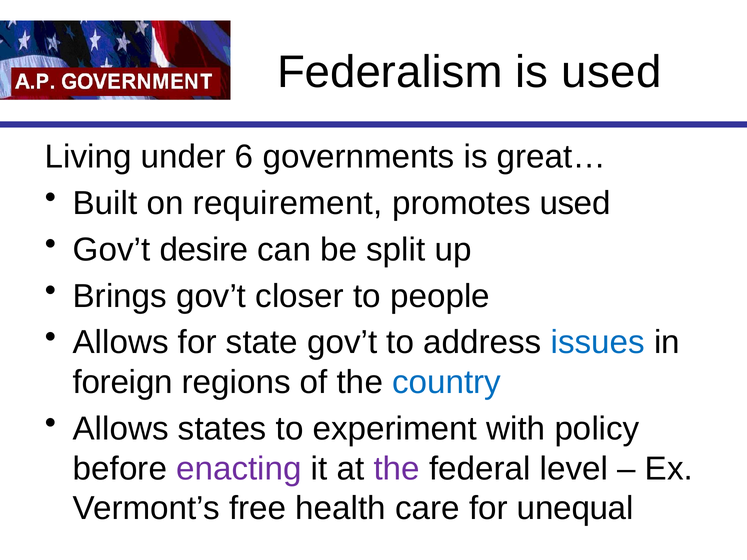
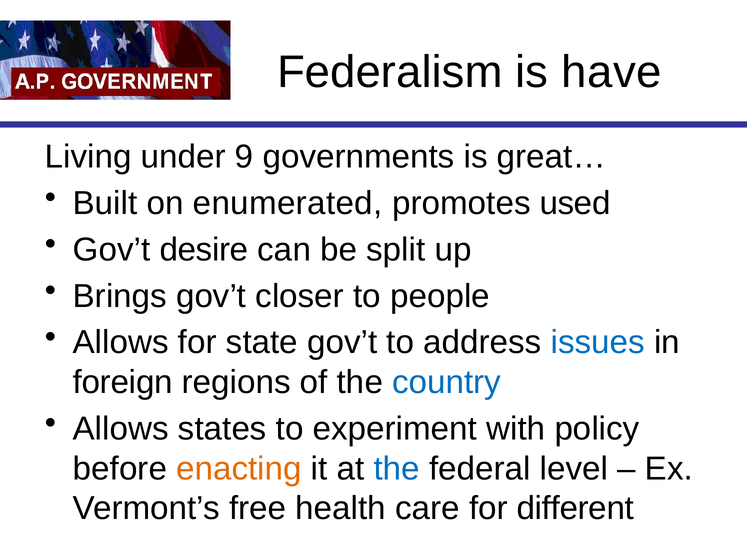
is used: used -> have (612, 72)
6: 6 -> 9 (244, 157)
requirement: requirement -> enumerated (288, 203)
enacting colour: purple -> orange (239, 469)
the colour: purple -> blue (397, 469)
unequal: unequal -> different (575, 509)
